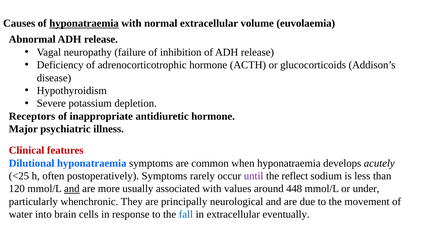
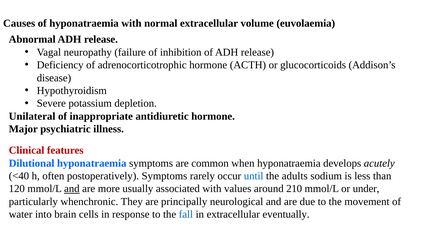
hyponatraemia underline: present -> none (84, 23)
Receptors: Receptors -> Unilateral (32, 116)
<25: <25 -> <40 (19, 176)
until colour: purple -> blue (254, 176)
reflect: reflect -> adults (295, 176)
448: 448 -> 210 (294, 189)
